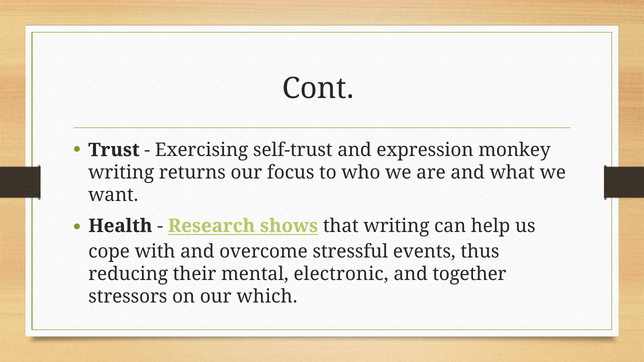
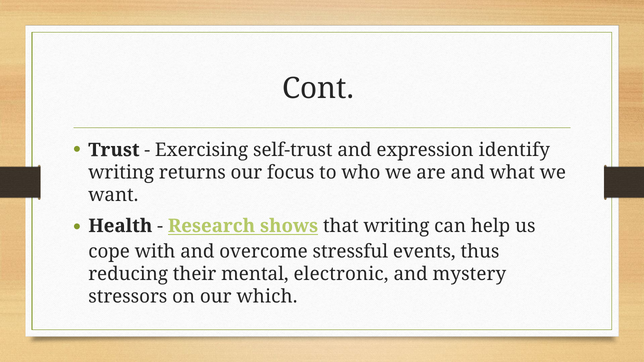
monkey: monkey -> identify (514, 150)
together: together -> mystery (469, 274)
